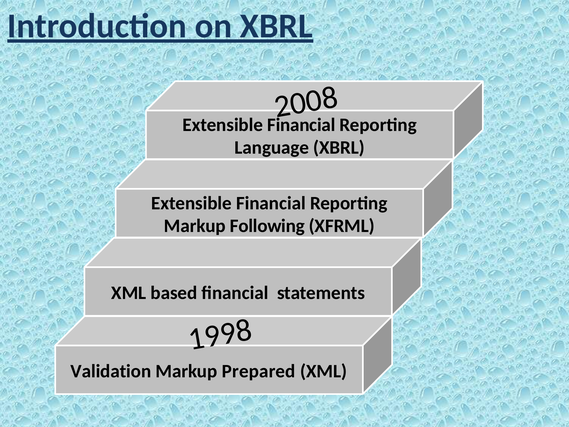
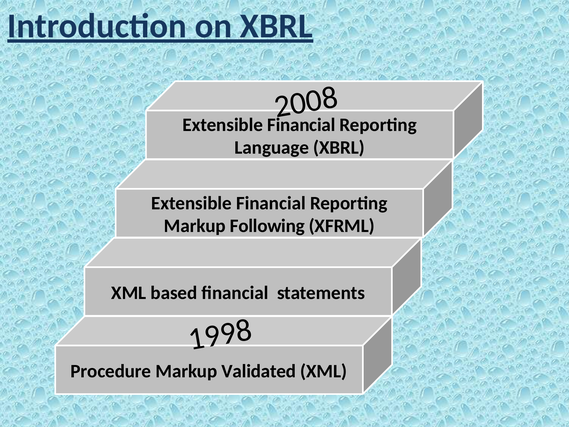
Validation: Validation -> Procedure (111, 371)
Prepared: Prepared -> Validated (259, 371)
